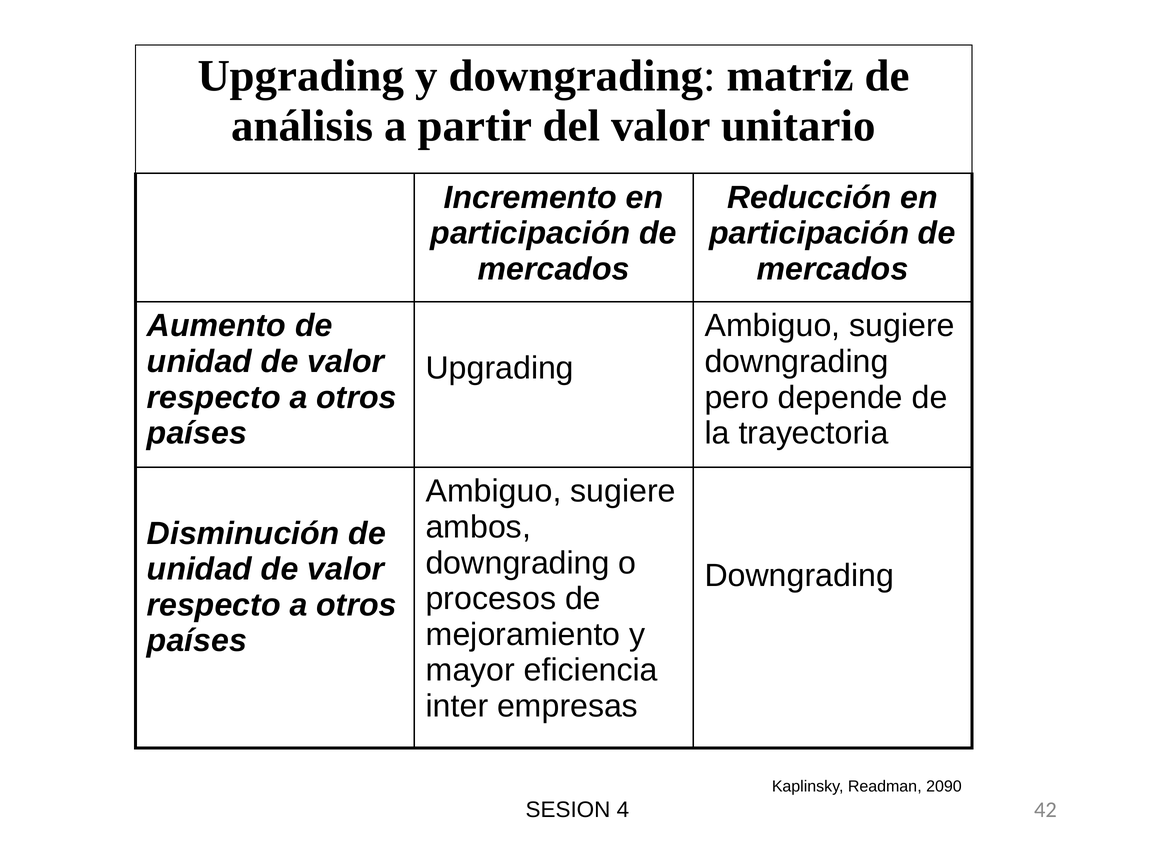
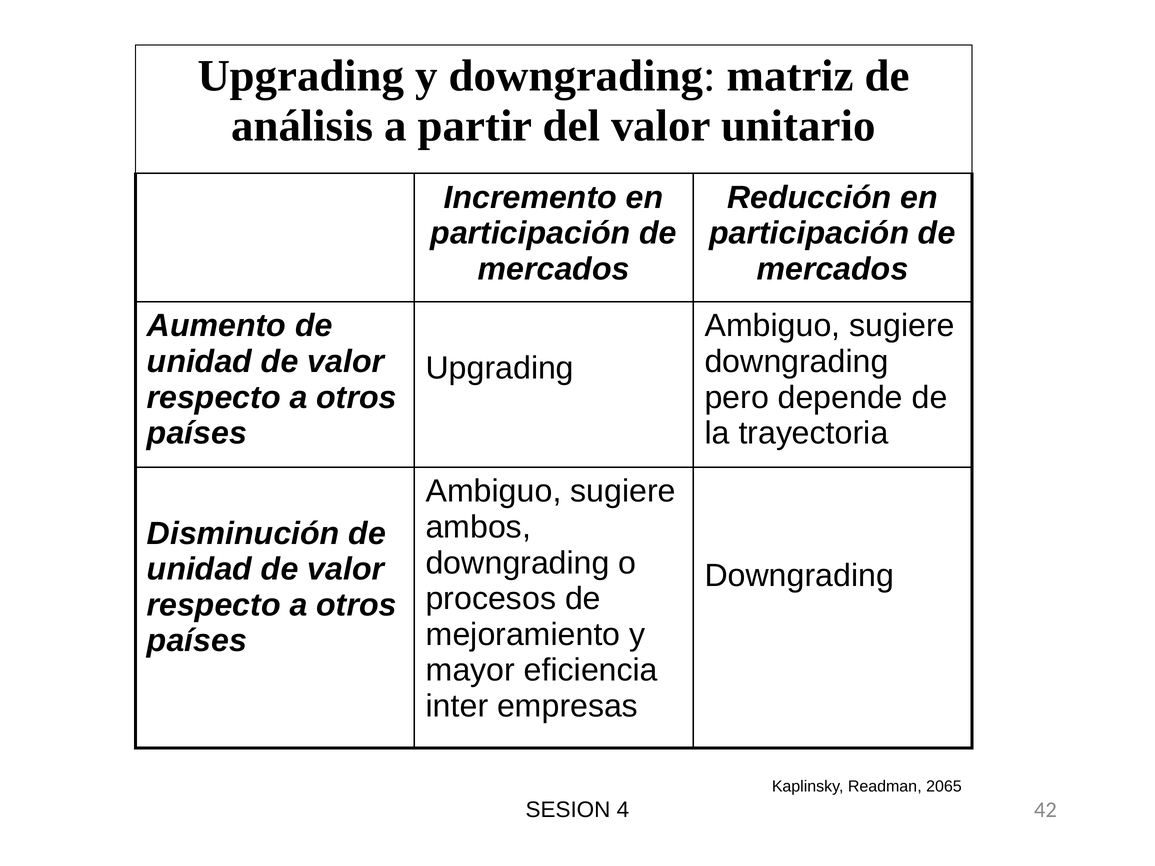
2090: 2090 -> 2065 (944, 786)
